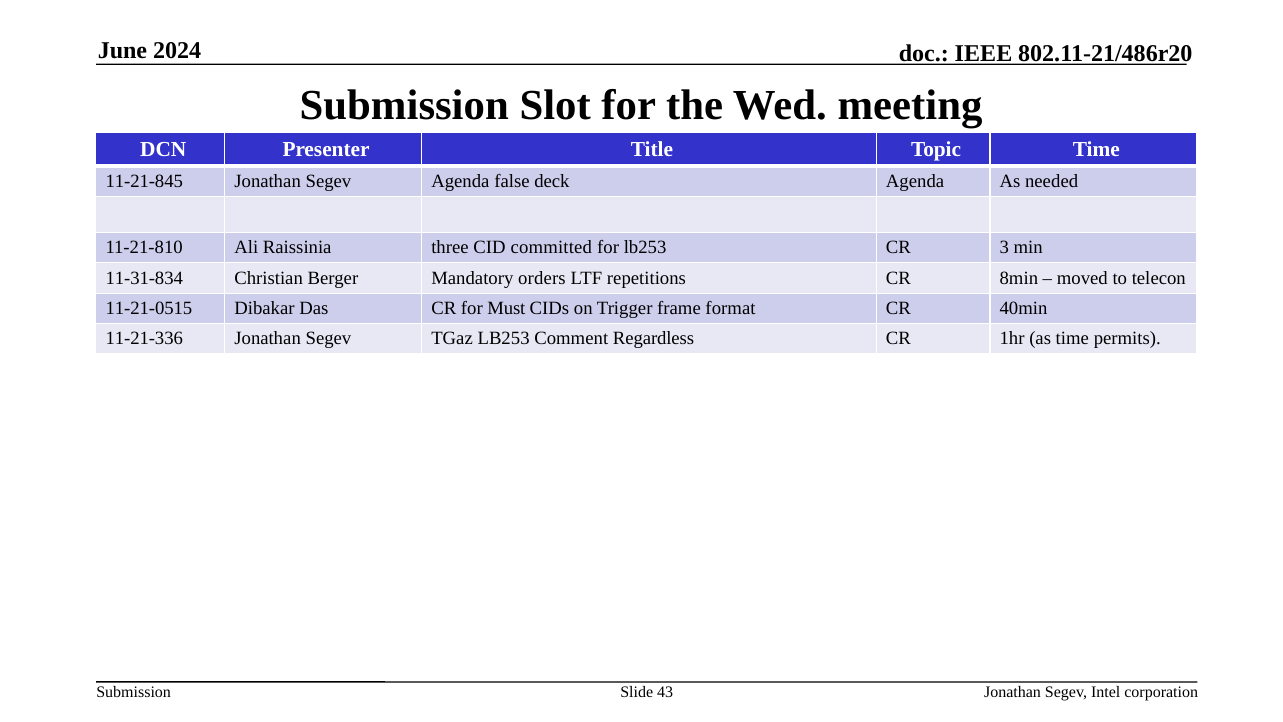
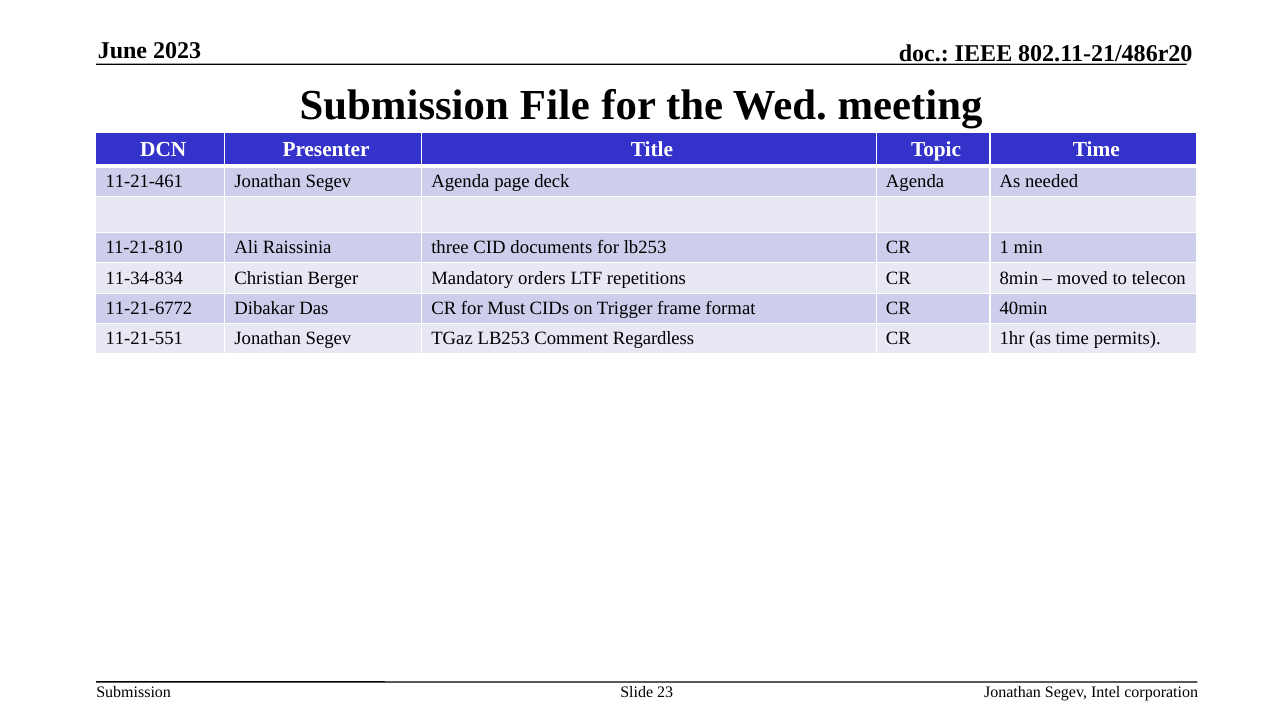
2024: 2024 -> 2023 (177, 51)
Slot: Slot -> File (555, 106)
11-21-845: 11-21-845 -> 11-21-461 (144, 181)
false: false -> page (512, 181)
committed: committed -> documents (551, 248)
3: 3 -> 1 (1004, 248)
11-31-834: 11-31-834 -> 11-34-834 (144, 278)
11-21-0515: 11-21-0515 -> 11-21-6772 (149, 308)
11-21-336: 11-21-336 -> 11-21-551 (144, 338)
43: 43 -> 23 (665, 692)
